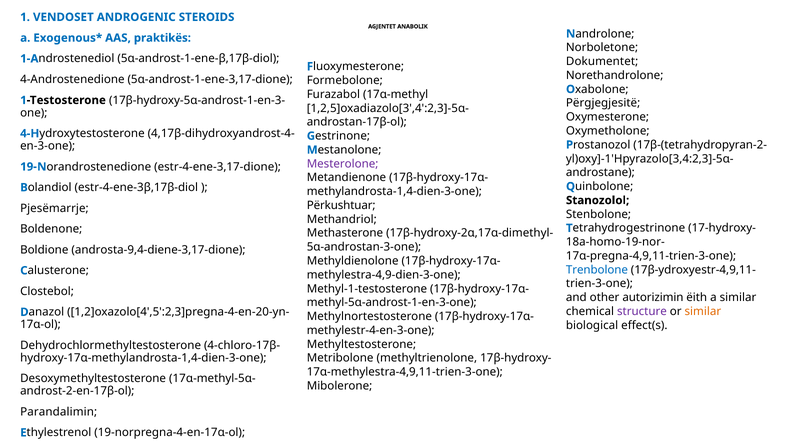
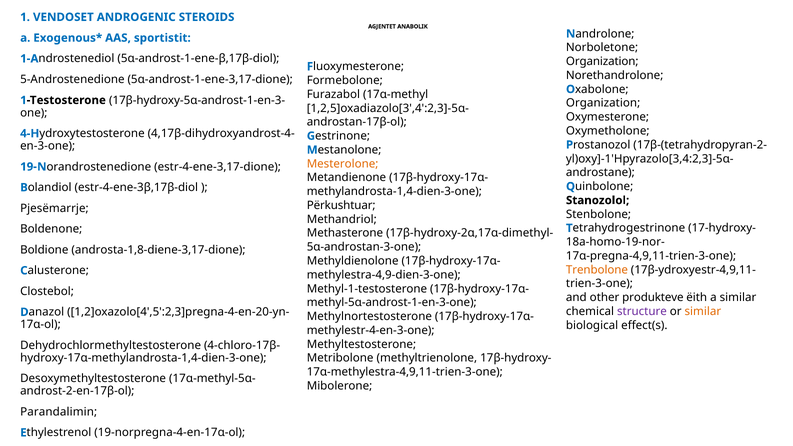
praktikës: praktikës -> sportistit (162, 38)
Dokumentet: Dokumentet -> Organization (602, 62)
4-Androstenedione: 4-Androstenedione -> 5-Androstenedione (72, 79)
Përgjegjesitë: Përgjegjesitë -> Organization (603, 103)
Mesterolone colour: purple -> orange (343, 164)
androsta-9,4-diene-3,17-dione: androsta-9,4-diene-3,17-dione -> androsta-1,8-diene-3,17-dione (159, 250)
Trenbolone colour: blue -> orange (597, 270)
autorizimin: autorizimin -> produkteve (653, 298)
